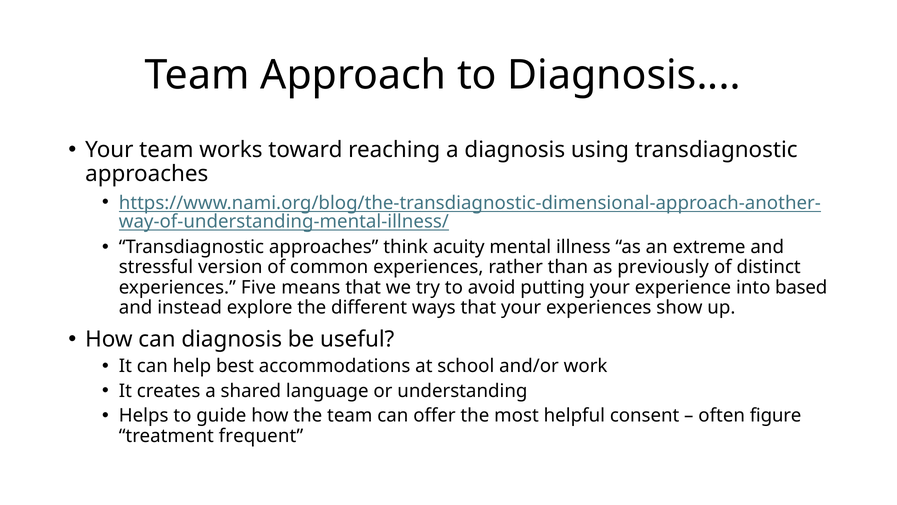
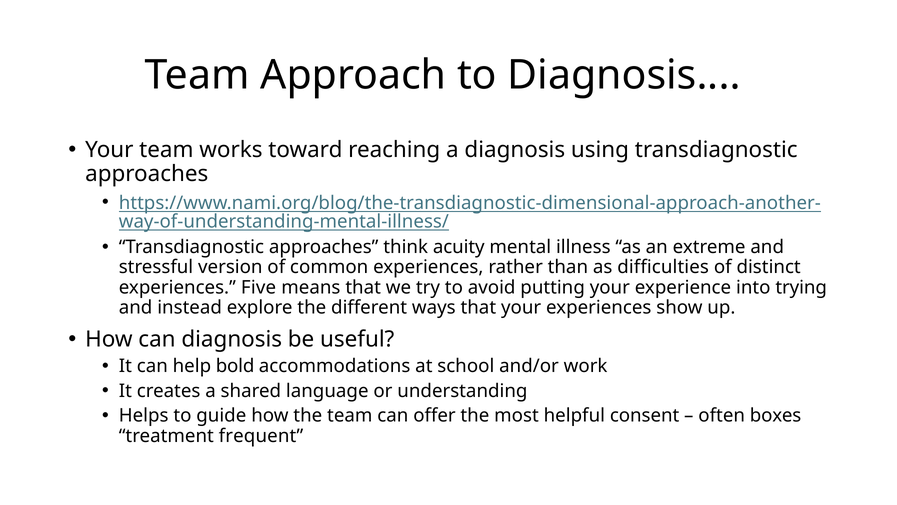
previously: previously -> difficulties (663, 267)
based: based -> trying (801, 287)
best: best -> bold (235, 366)
figure: figure -> boxes (776, 415)
